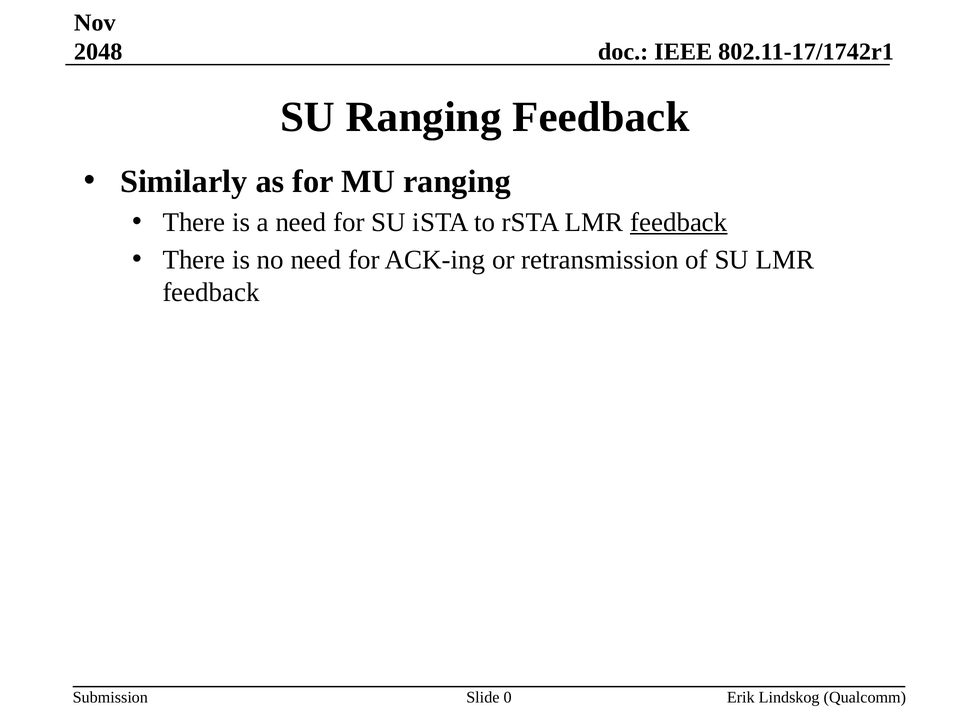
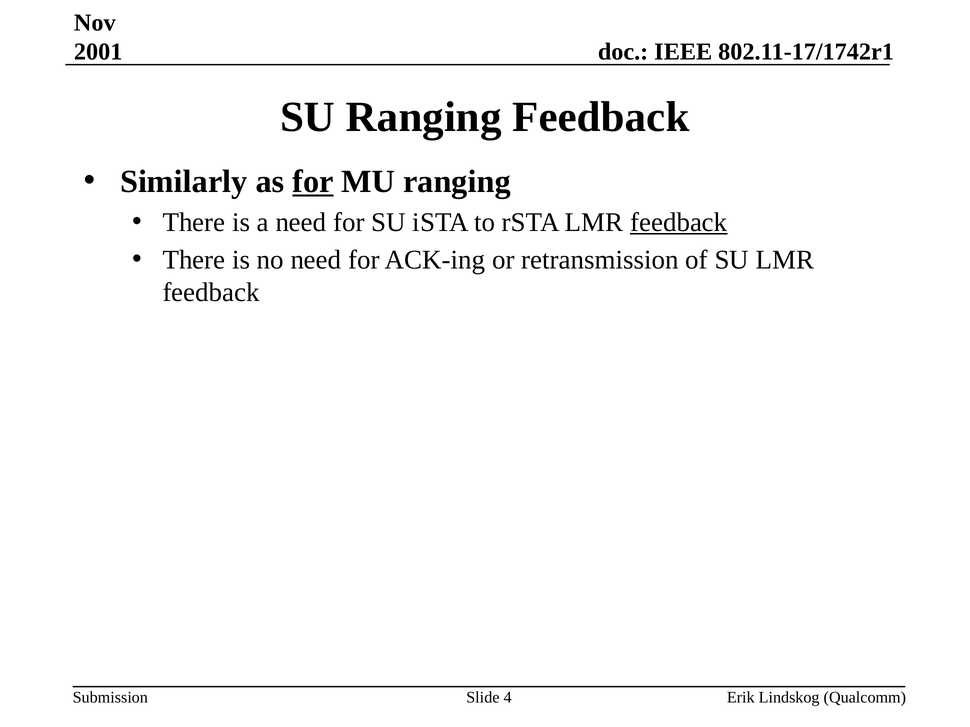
2048: 2048 -> 2001 (98, 52)
for underline: none -> present (313, 182)
0: 0 -> 4 (508, 698)
